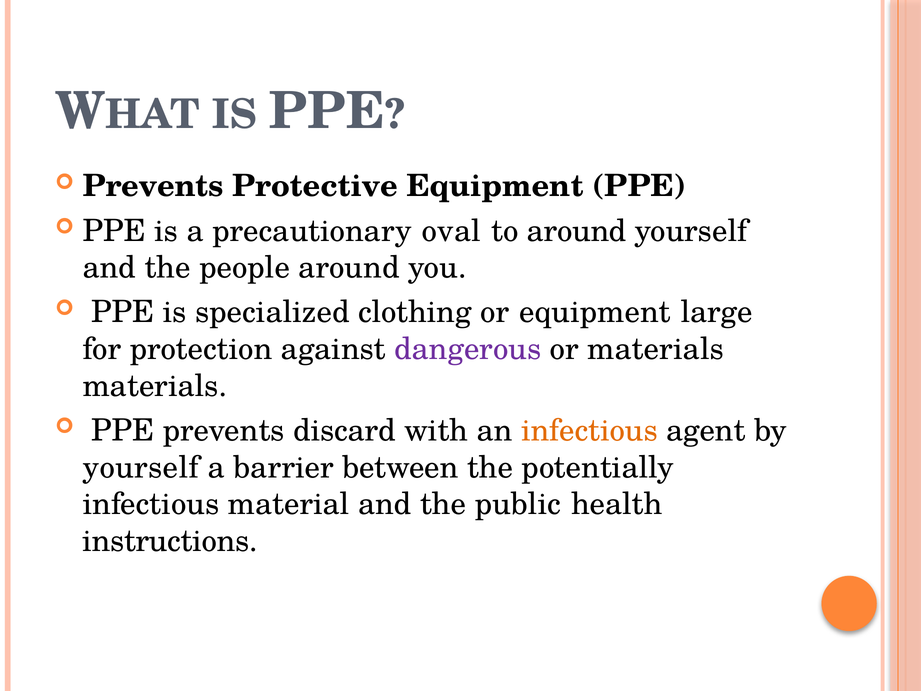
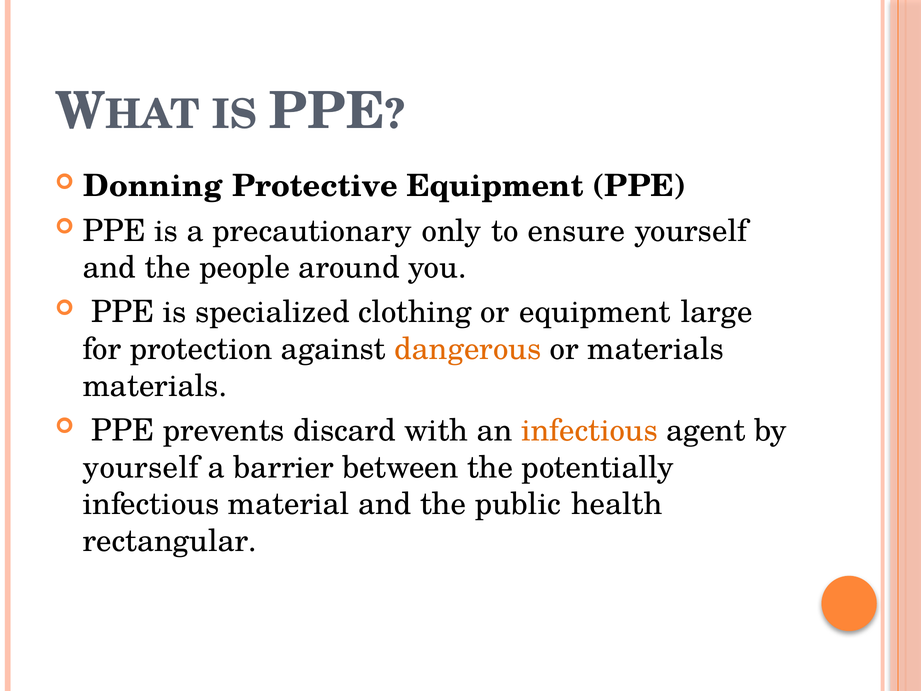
Prevents: Prevents -> Donning (153, 186)
oval: oval -> only (452, 231)
to around: around -> ensure (576, 231)
dangerous colour: purple -> orange (468, 349)
instructions: instructions -> rectangular (170, 541)
